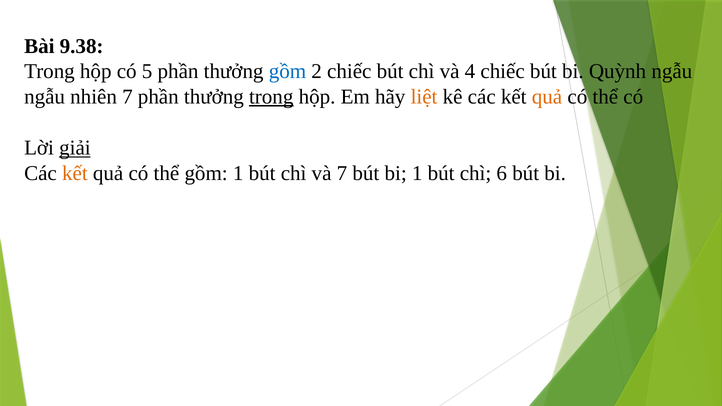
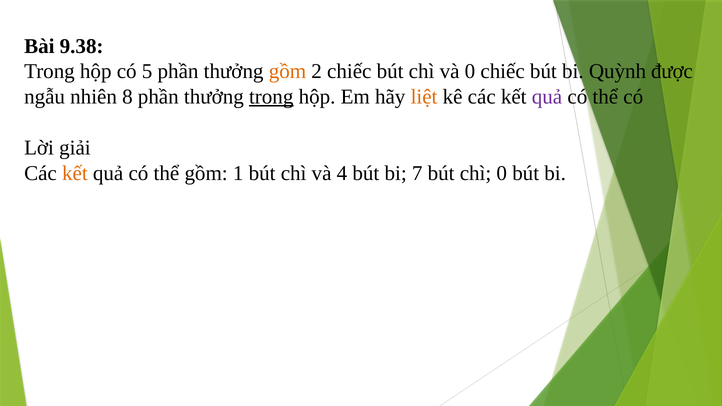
gồm colour: blue -> orange (287, 72)
và 4: 4 -> 0 (470, 72)
Quỳnh ngẫu: ngẫu -> được (672, 72)
nhiên 7: 7 -> 8 (127, 97)
quả colour: orange -> purple (547, 97)
giải underline: present -> none (75, 148)
và 7: 7 -> 4 (342, 173)
bi 1: 1 -> 7 (417, 173)
chì 6: 6 -> 0 (502, 173)
